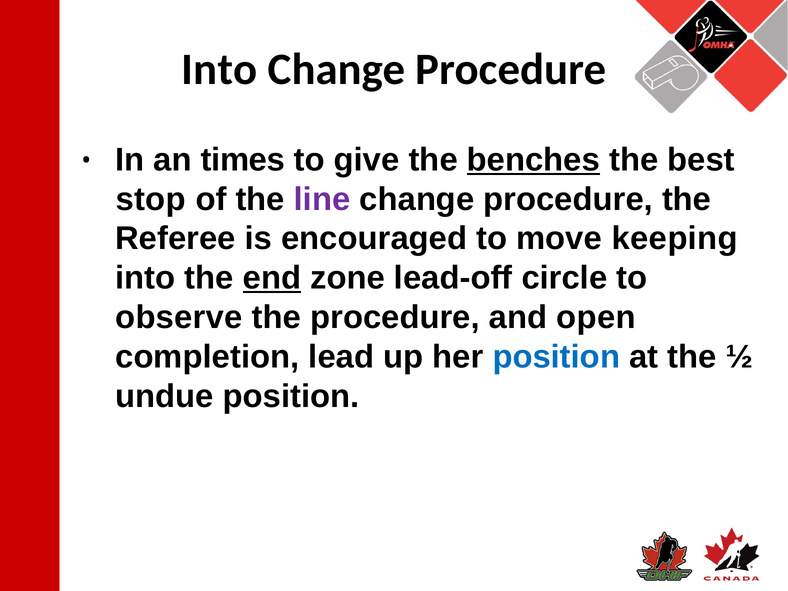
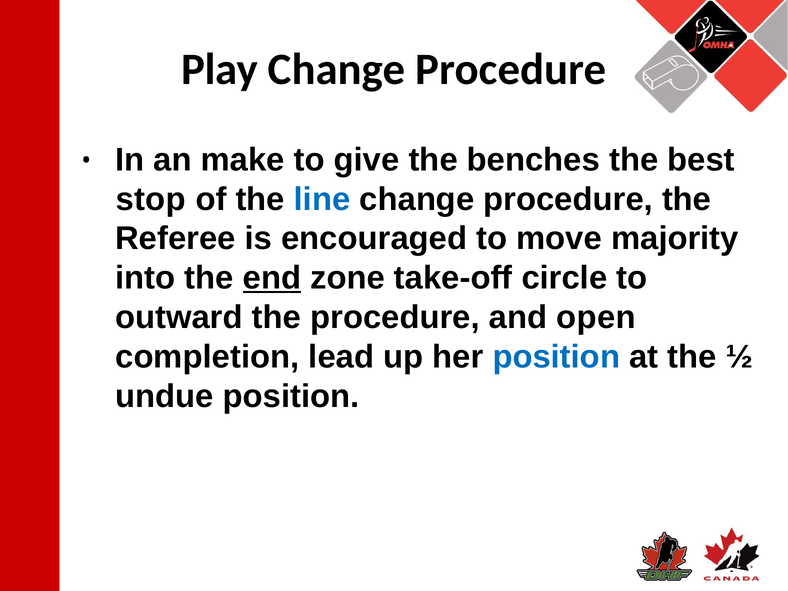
Into: Into -> Play (220, 69)
times: times -> make (243, 160)
benches underline: present -> none (533, 160)
line colour: purple -> blue (322, 199)
keeping: keeping -> majority (675, 239)
lead-off: lead-off -> take-off (453, 278)
observe: observe -> outward (179, 317)
